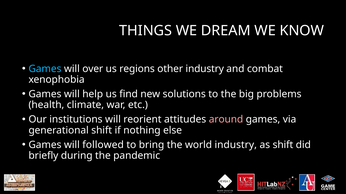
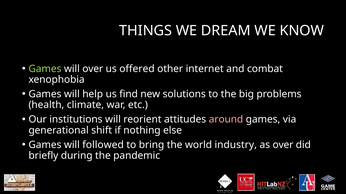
Games colour: light blue -> light green (45, 69)
regions: regions -> offered (137, 69)
other industry: industry -> internet (205, 69)
as shift: shift -> over (283, 145)
